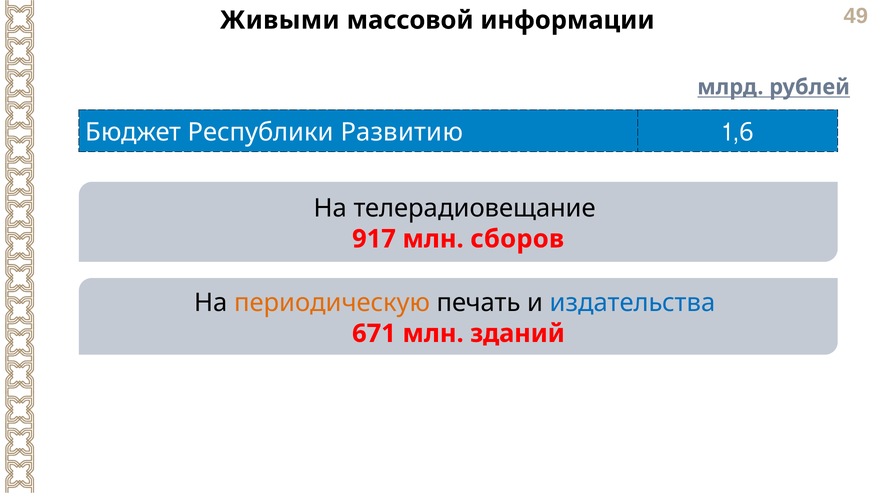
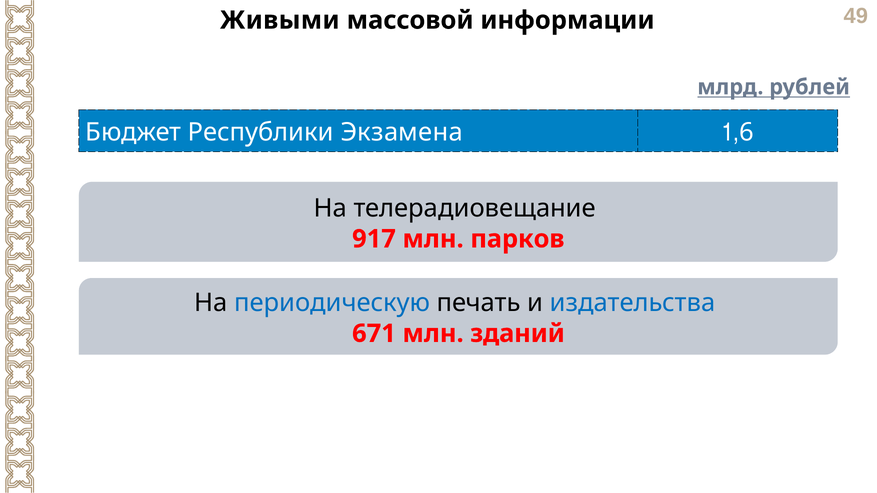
Развитию: Развитию -> Экзамена (402, 132)
сборов: сборов -> парков (517, 239)
периодическую colour: orange -> blue (332, 303)
